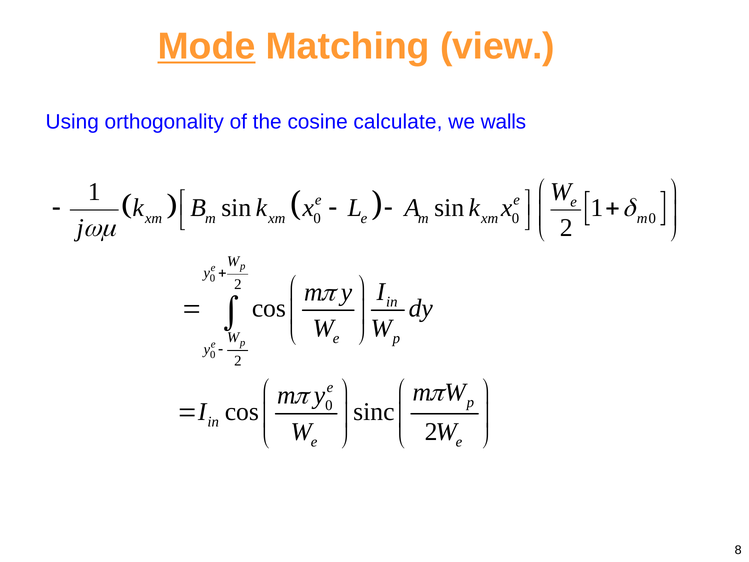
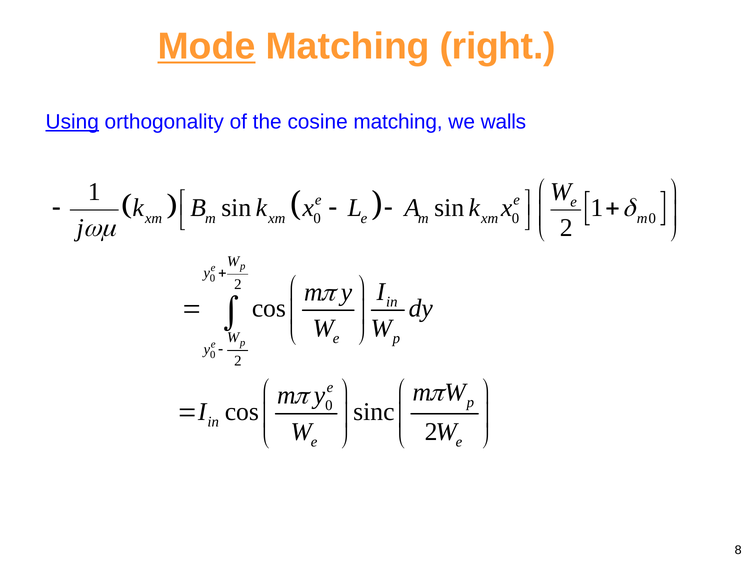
view: view -> right (498, 46)
Using underline: none -> present (72, 122)
cosine calculate: calculate -> matching (398, 122)
